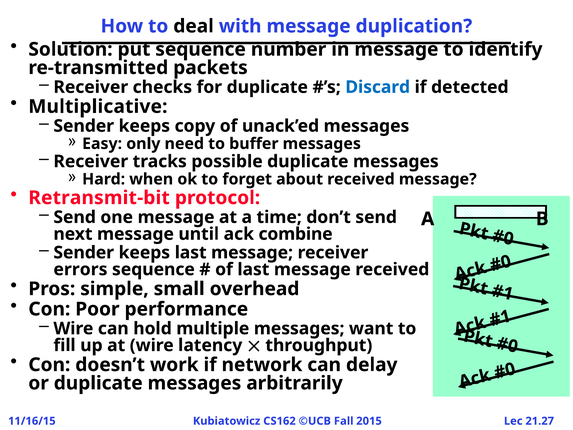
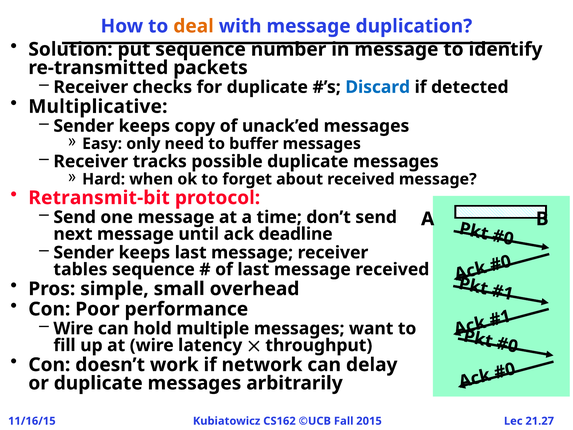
deal colour: black -> orange (194, 26)
combine: combine -> deadline (296, 234)
errors: errors -> tables (80, 269)
